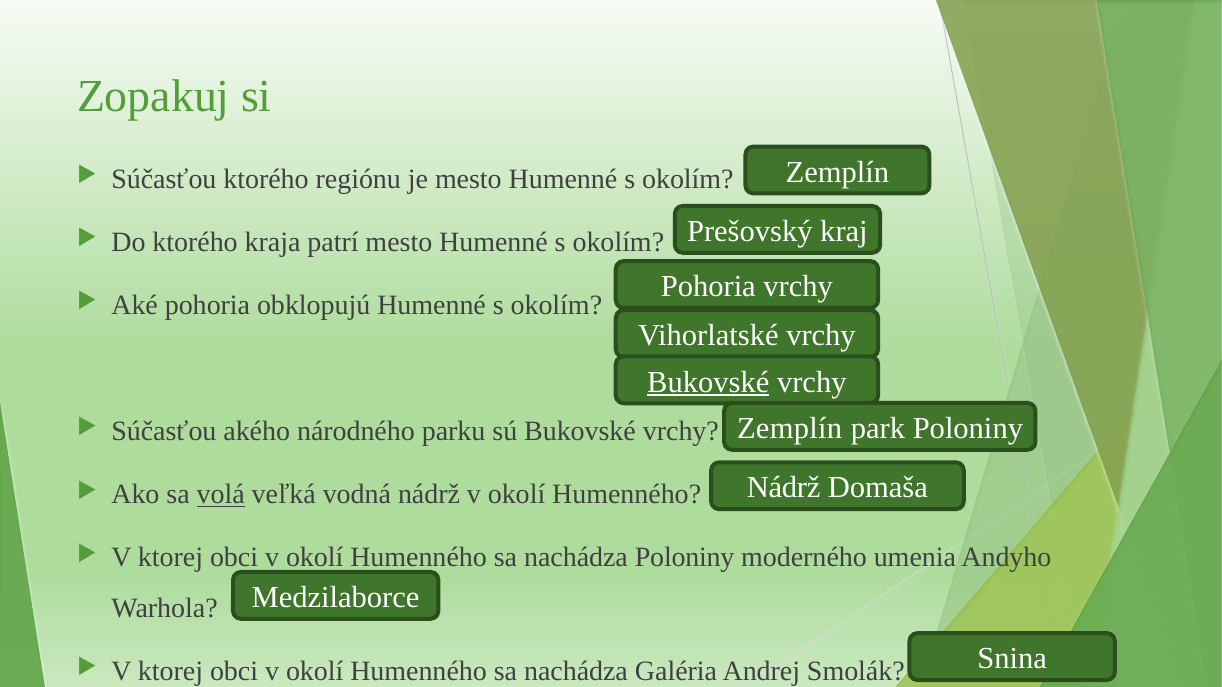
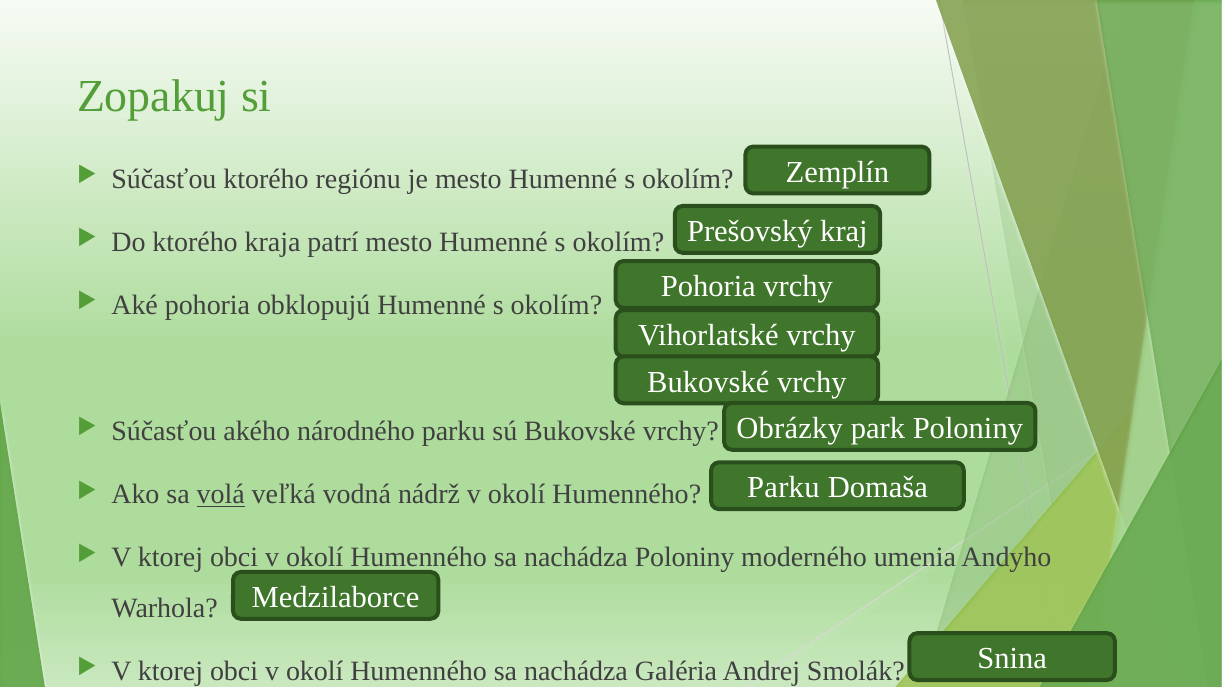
Bukovské underline: present -> none (708, 382)
Zemplín: Zemplín -> Obrázky (790, 429)
Nádrž: Nádrž -> Parku (783, 488)
